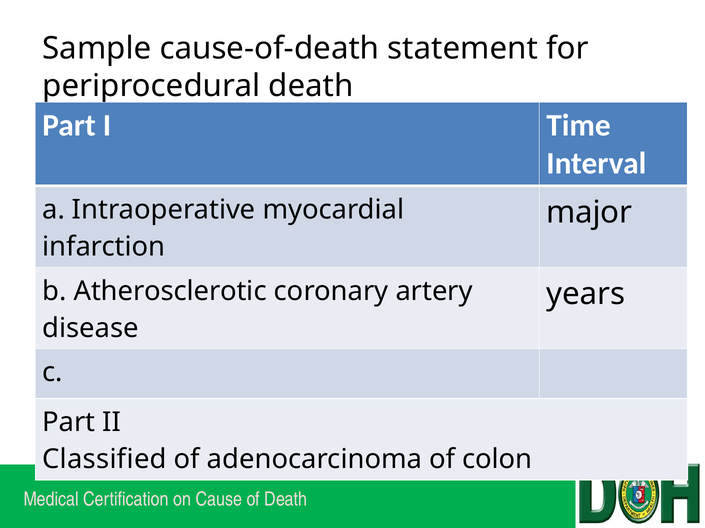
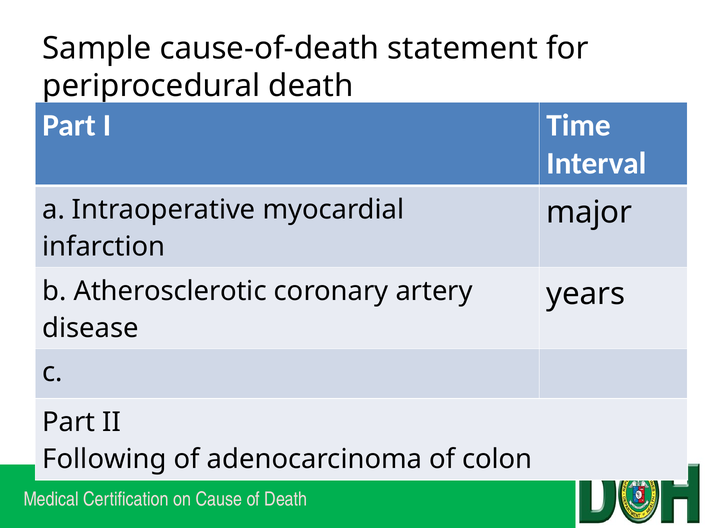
Classified: Classified -> Following (105, 460)
